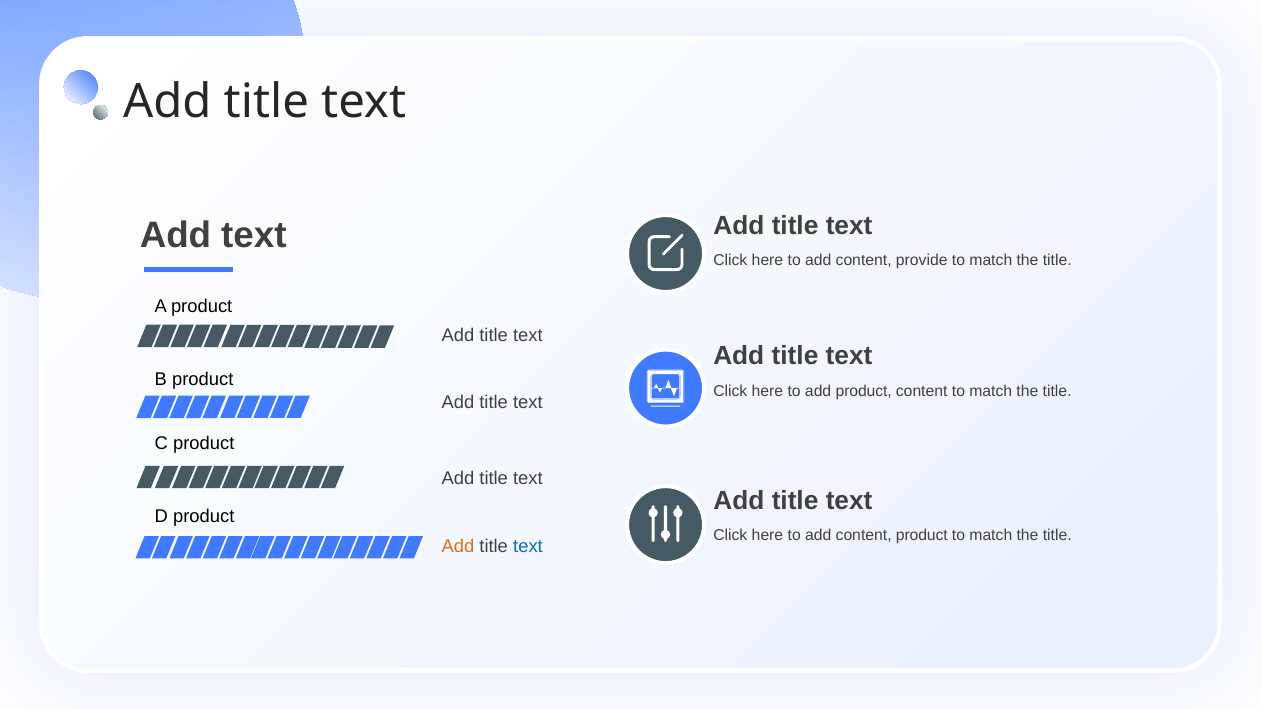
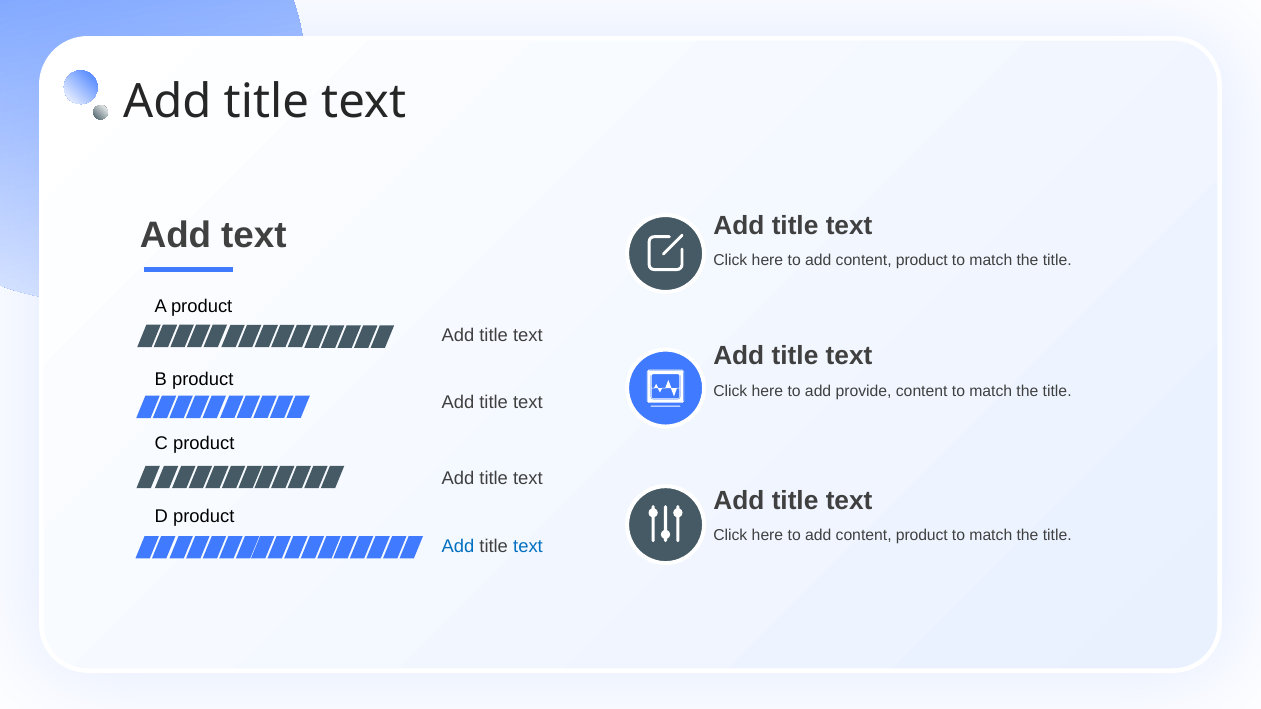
provide: provide -> product (922, 261)
add product: product -> provide (864, 392)
Add colour: orange -> blue (458, 546)
